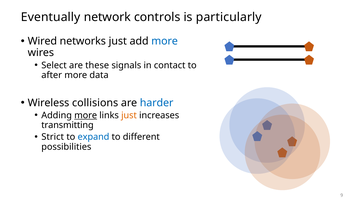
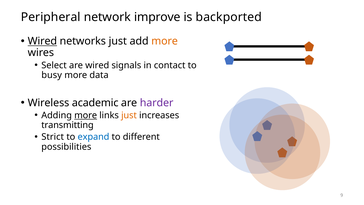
Eventually: Eventually -> Peripheral (51, 17)
controls: controls -> improve (157, 17)
particularly: particularly -> backported (229, 17)
Wired underline: none -> present (42, 41)
more colour: blue -> orange (165, 41)
are these: these -> wired (97, 65)
after: after -> busy (52, 75)
collisions: collisions -> academic (95, 103)
harder colour: blue -> purple (157, 103)
